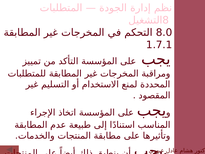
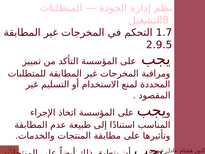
8.0: 8.0 -> 1.7 (164, 32)
1.7.1: 1.7.1 -> 2.9.5 (159, 45)
